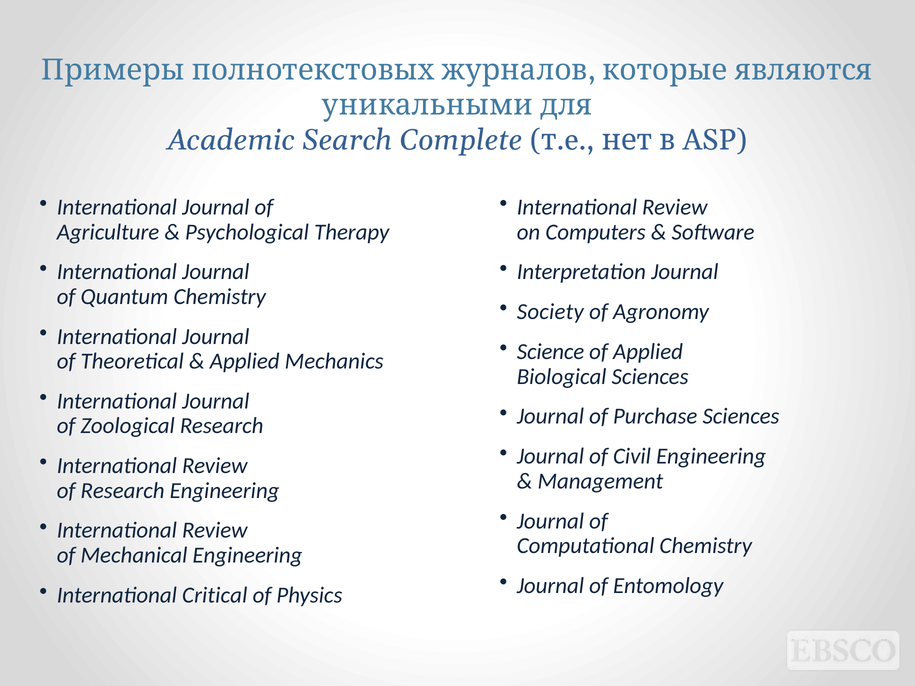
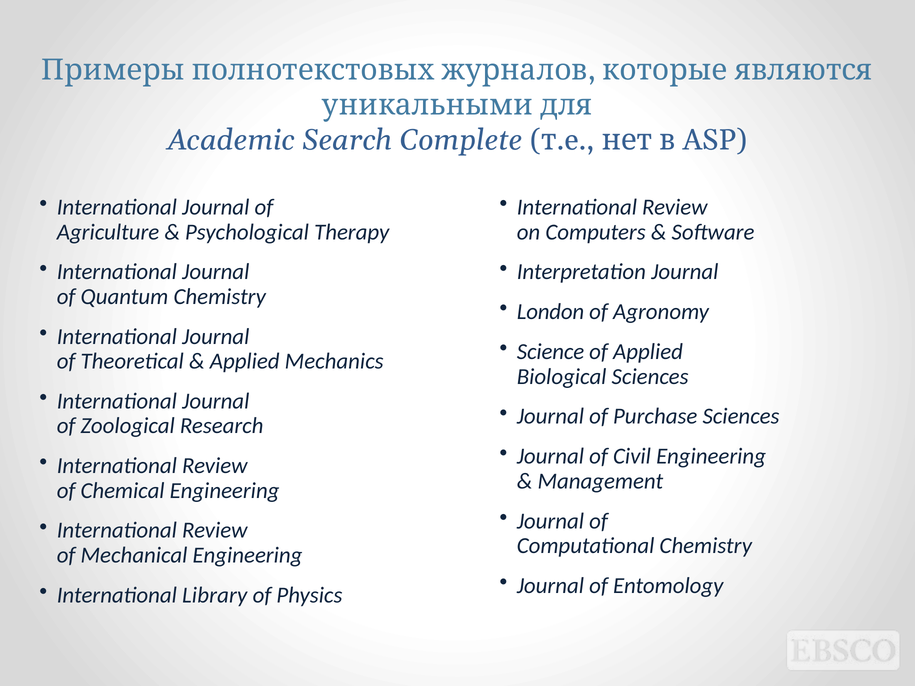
Society: Society -> London (551, 312)
of Research: Research -> Chemical (123, 491)
Critical: Critical -> Library (215, 595)
